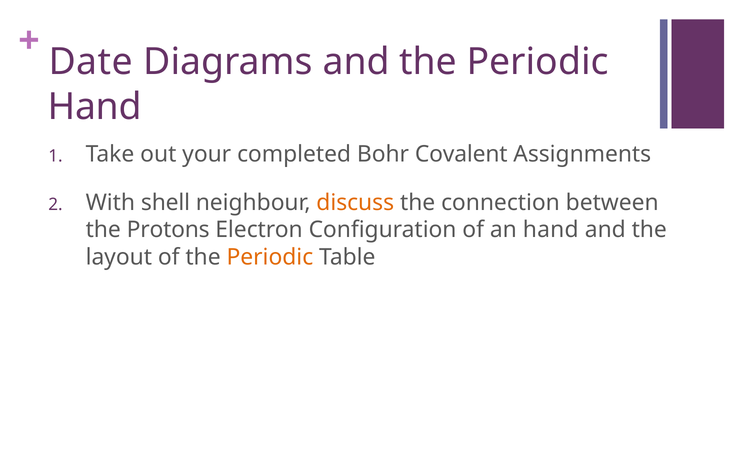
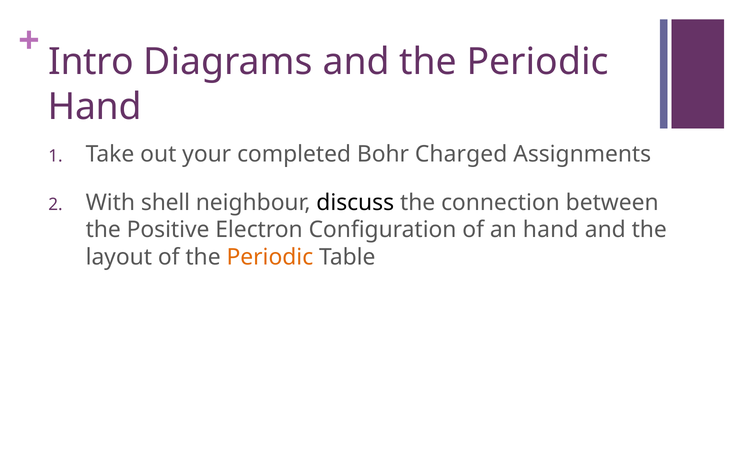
Date: Date -> Intro (91, 62)
Covalent: Covalent -> Charged (461, 154)
discuss colour: orange -> black (355, 202)
Protons: Protons -> Positive (168, 230)
